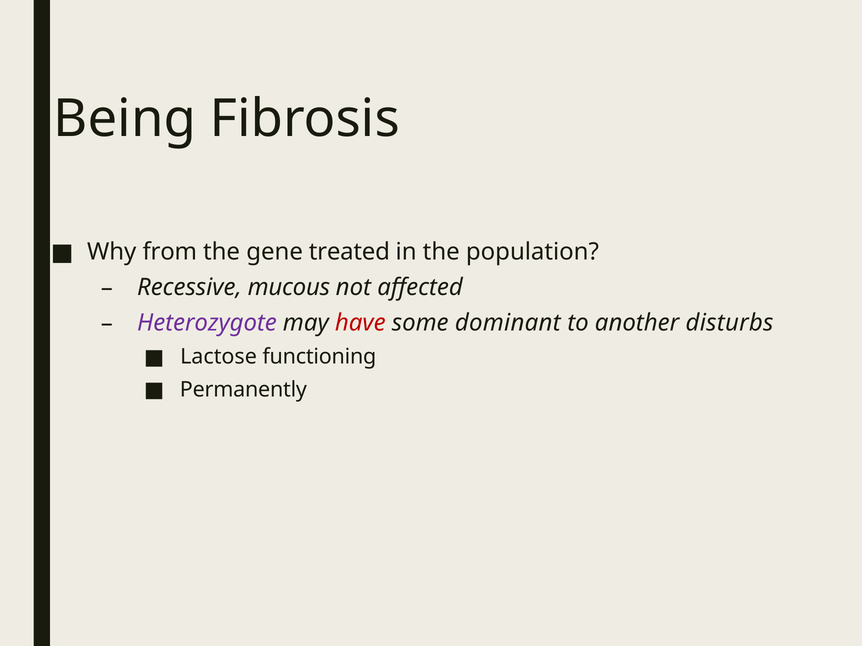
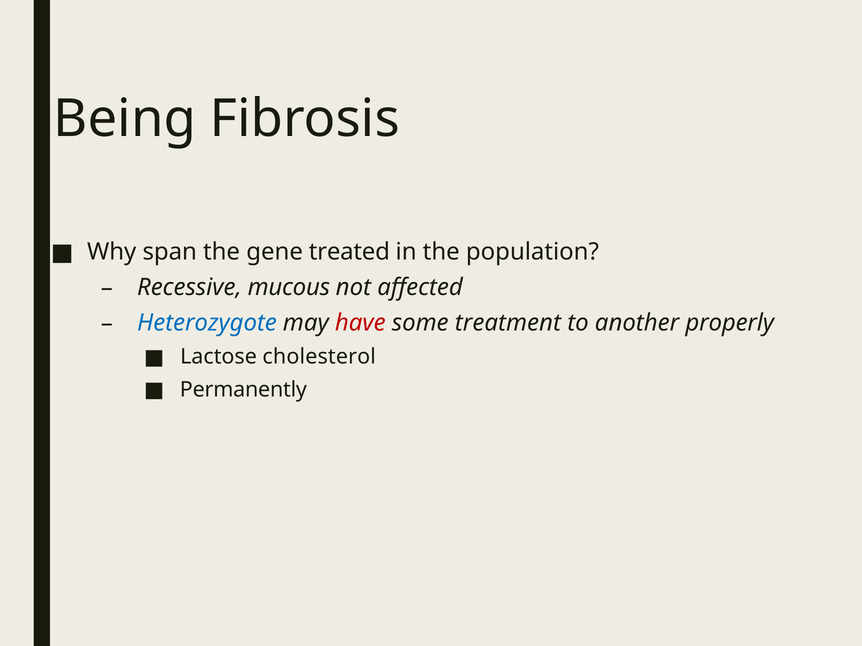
from: from -> span (170, 252)
Heterozygote colour: purple -> blue (207, 323)
dominant: dominant -> treatment (508, 323)
disturbs: disturbs -> properly (730, 323)
functioning: functioning -> cholesterol (319, 357)
